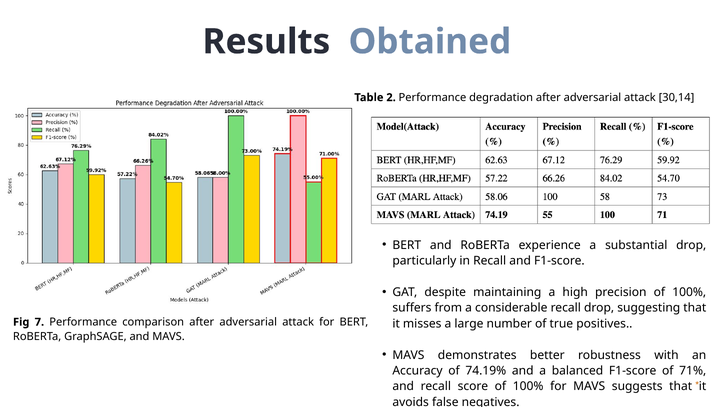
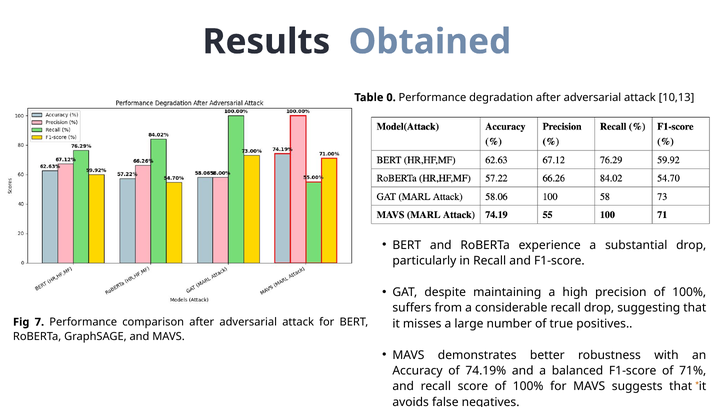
2: 2 -> 0 (391, 97)
30,14: 30,14 -> 10,13 (676, 97)
